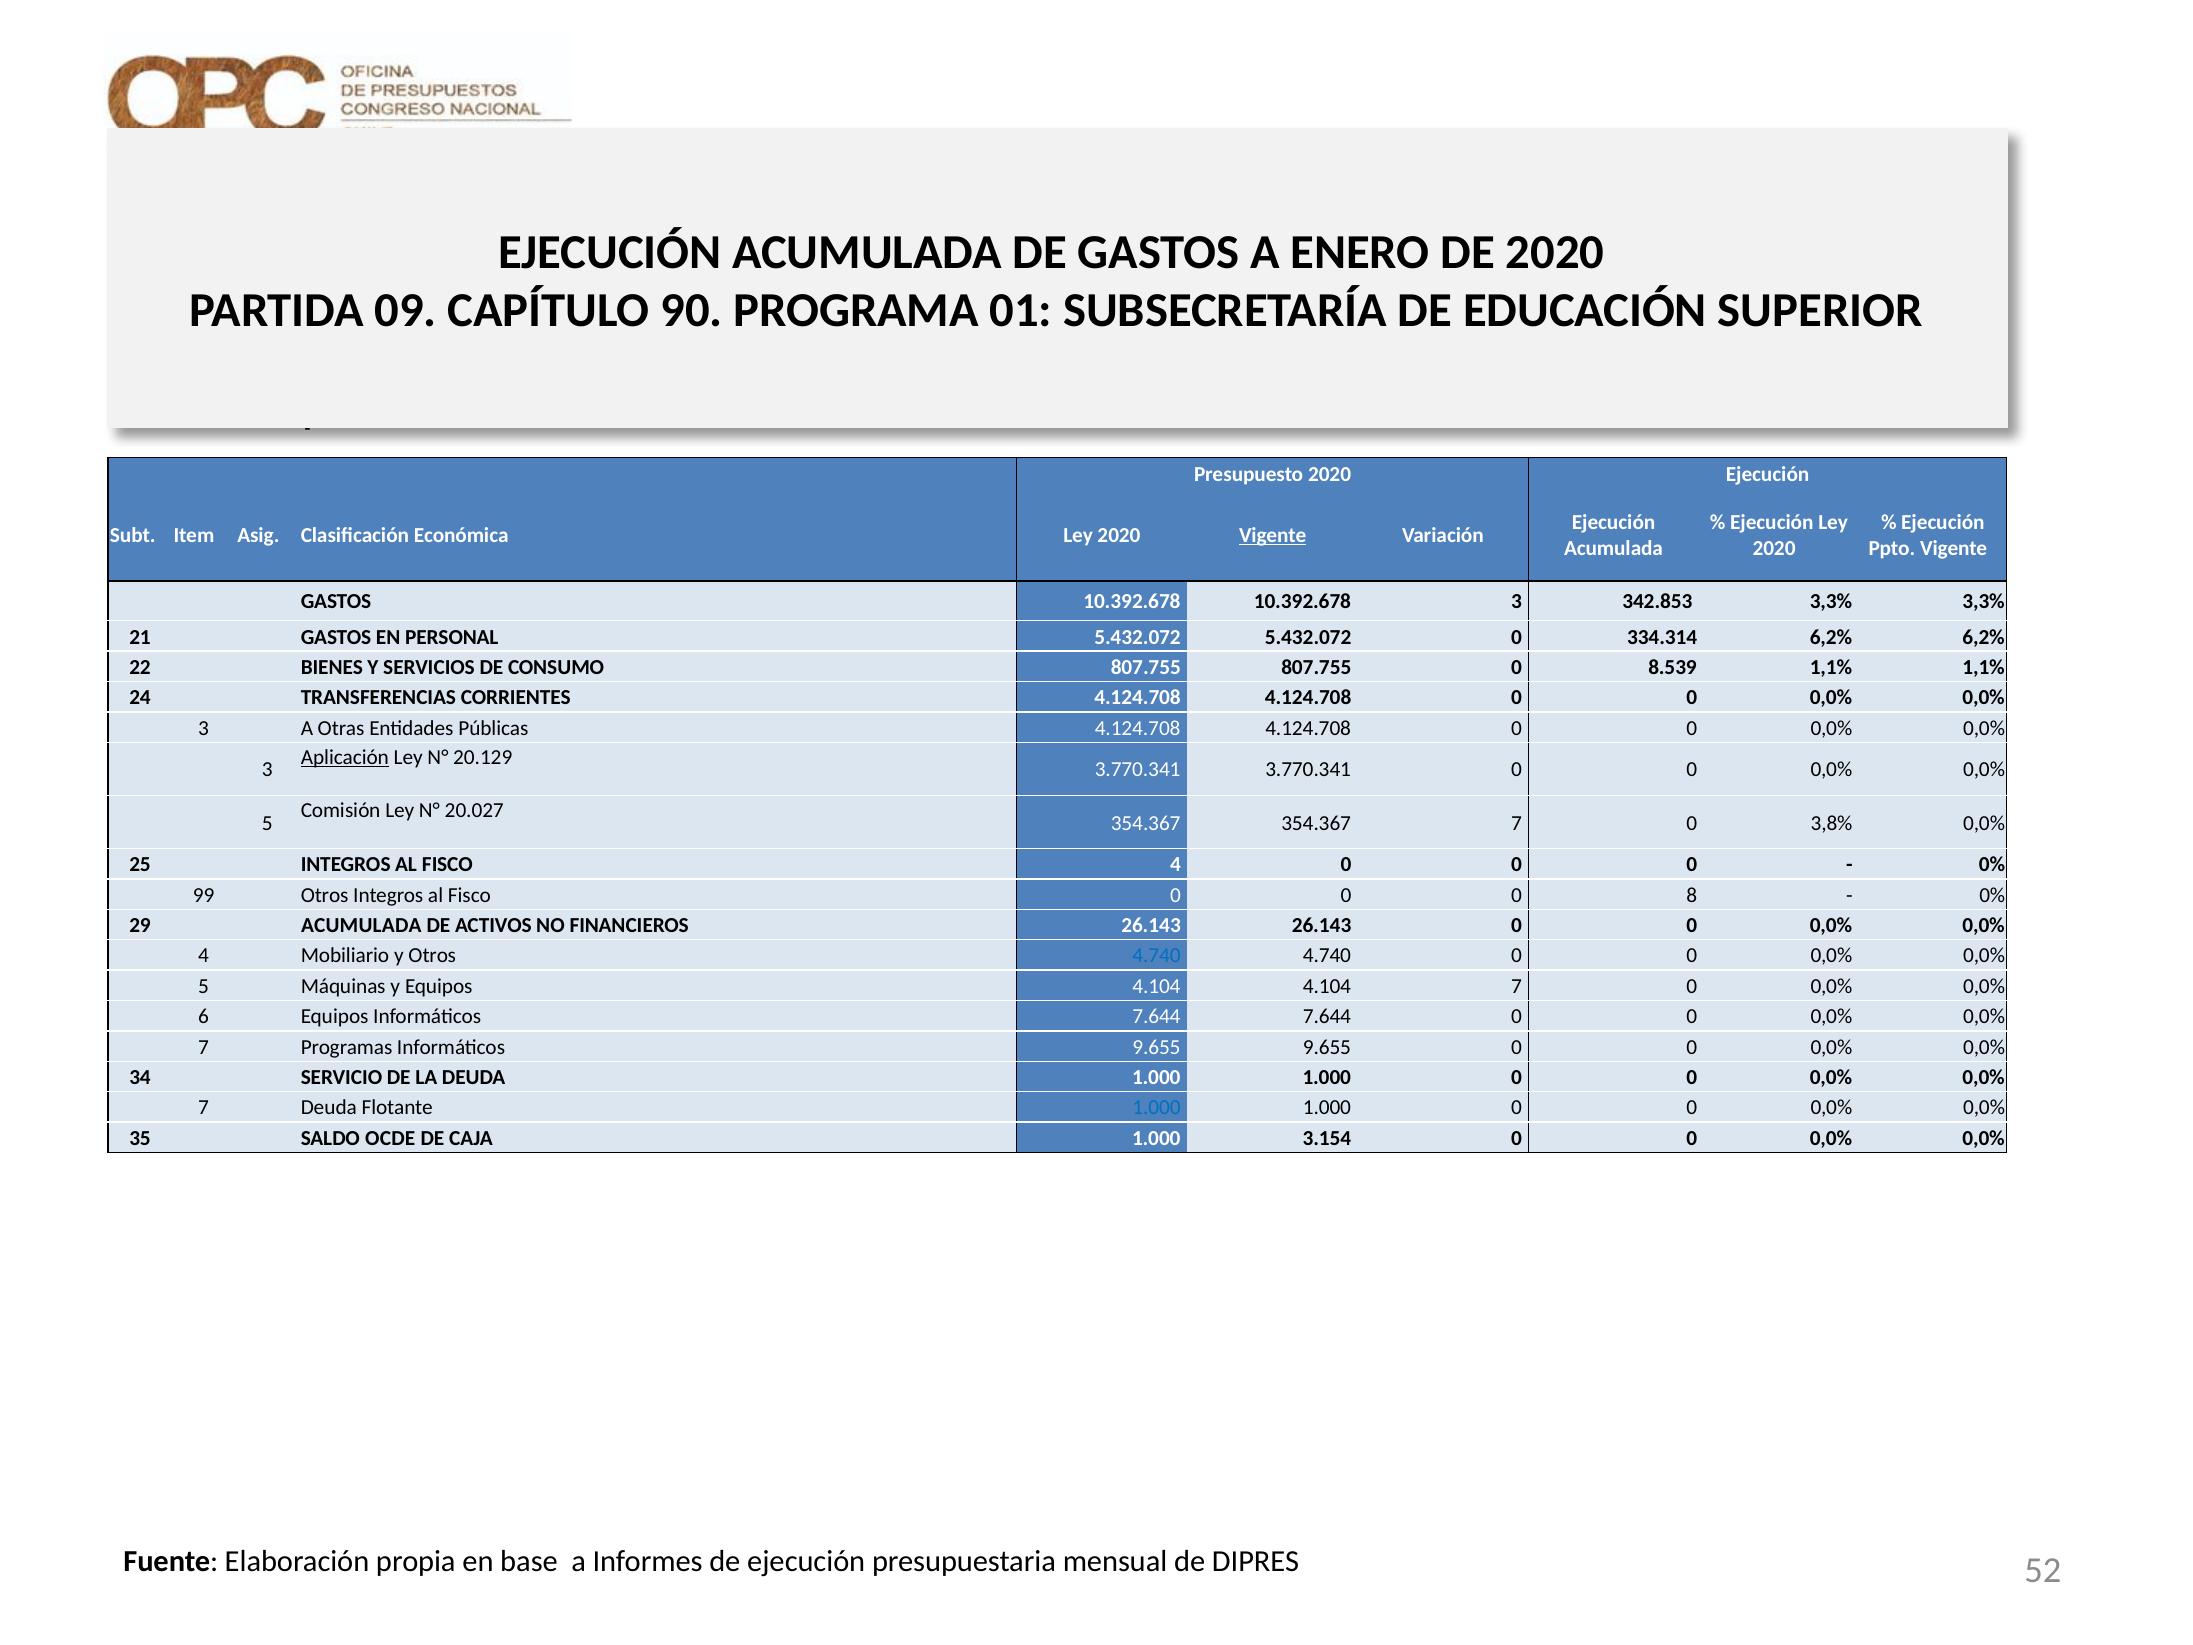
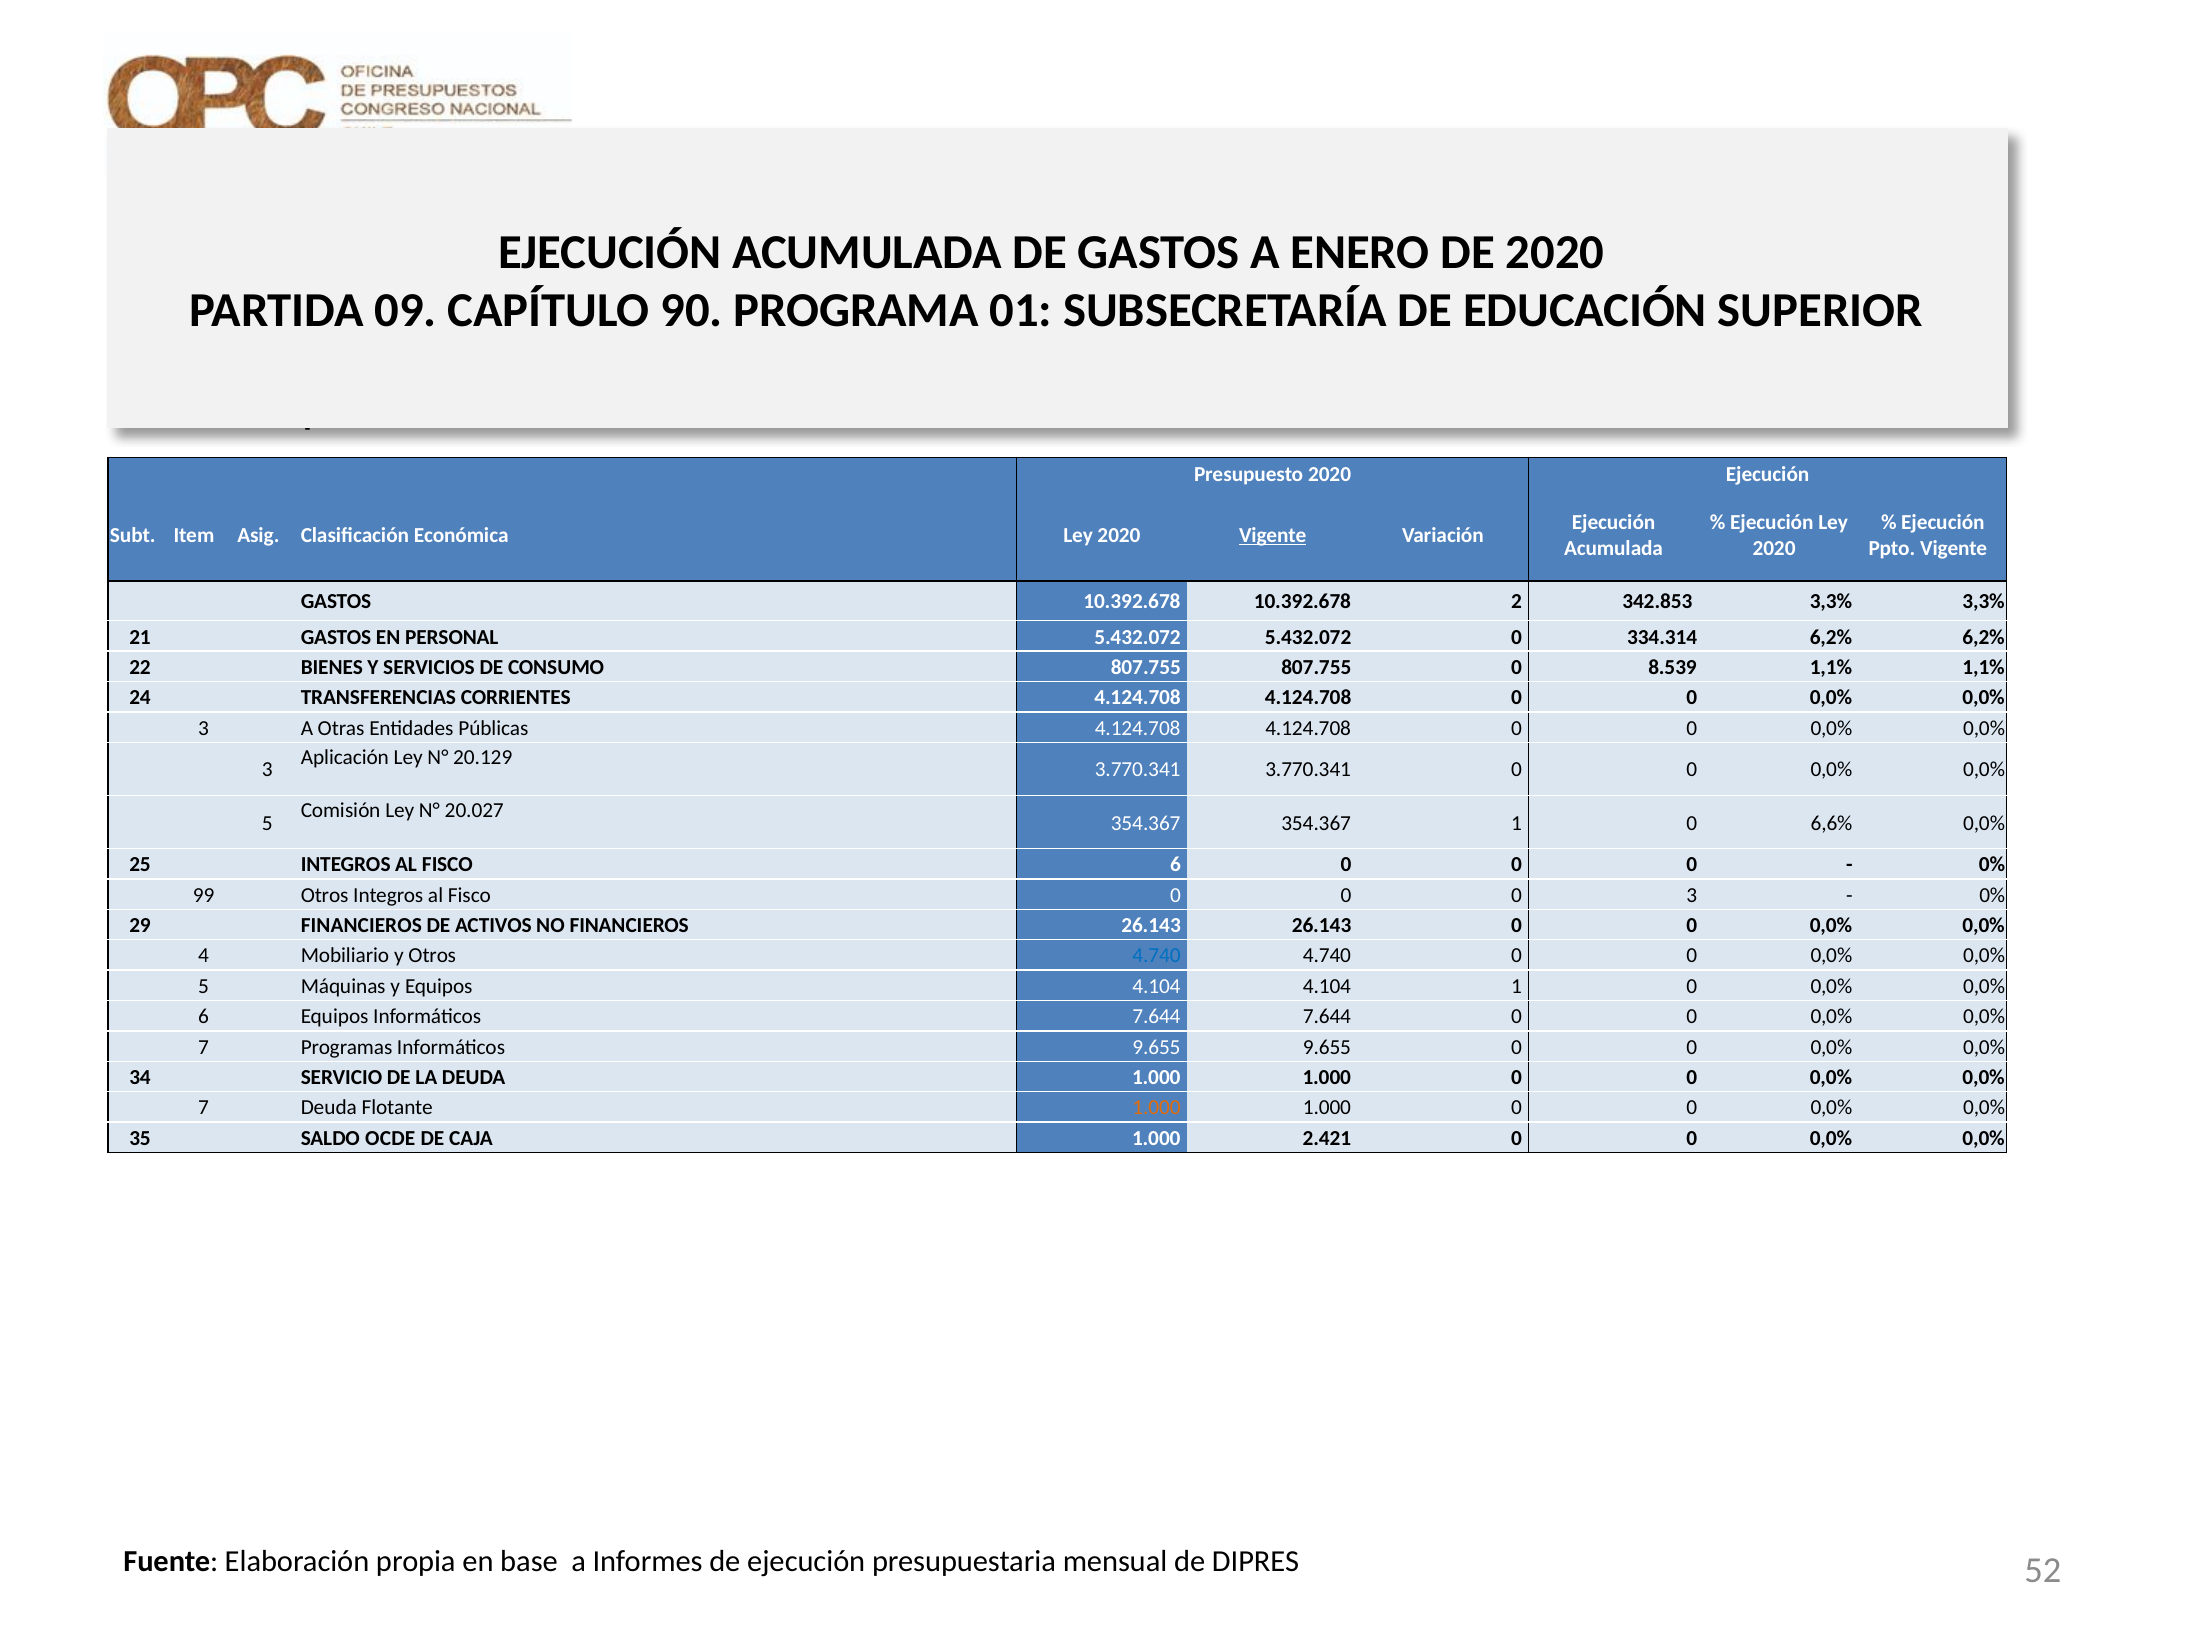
10.392.678 3: 3 -> 2 (1516, 602)
Aplicación underline: present -> none (345, 757)
354.367 7: 7 -> 1 (1516, 823)
3,8%: 3,8% -> 6,6% (1831, 823)
FISCO 4: 4 -> 6 (1175, 865)
0 8: 8 -> 3 (1692, 895)
29 ACUMULADA: ACUMULADA -> FINANCIEROS (361, 925)
4.104 7: 7 -> 1 (1516, 986)
1.000 colour: blue -> orange (1156, 1108)
3.154: 3.154 -> 2.421 (1327, 1138)
